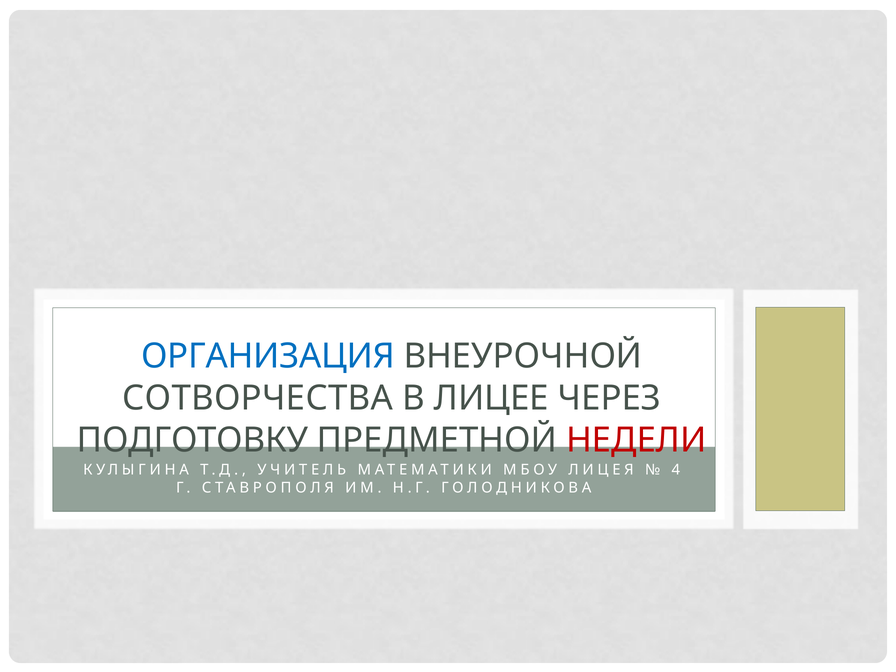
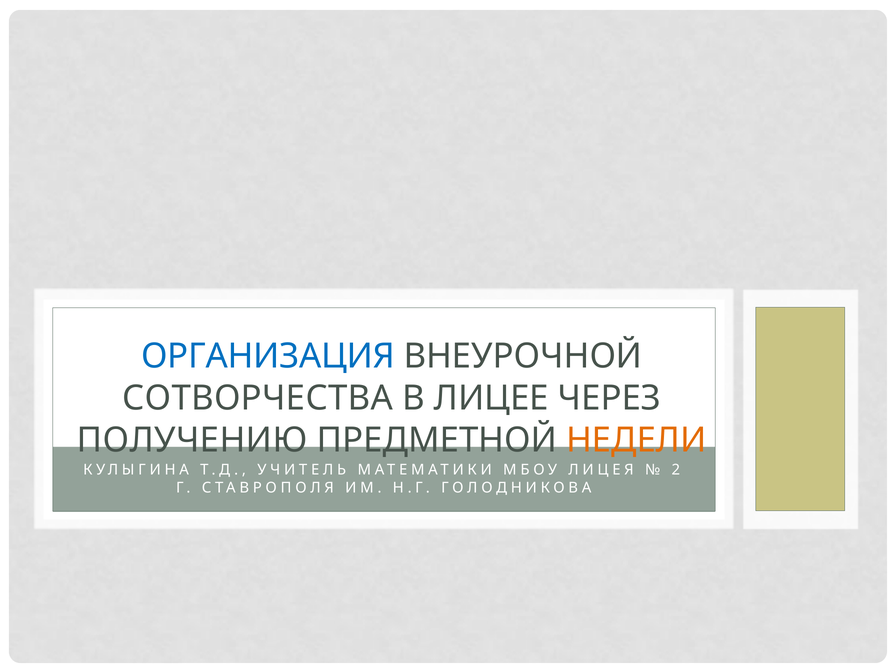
ПОДГОТОВКУ: ПОДГОТОВКУ -> ПОЛУЧЕНИЮ (192, 440)
НЕДЕЛИ colour: red -> orange (636, 440)
4: 4 -> 2 (676, 470)
